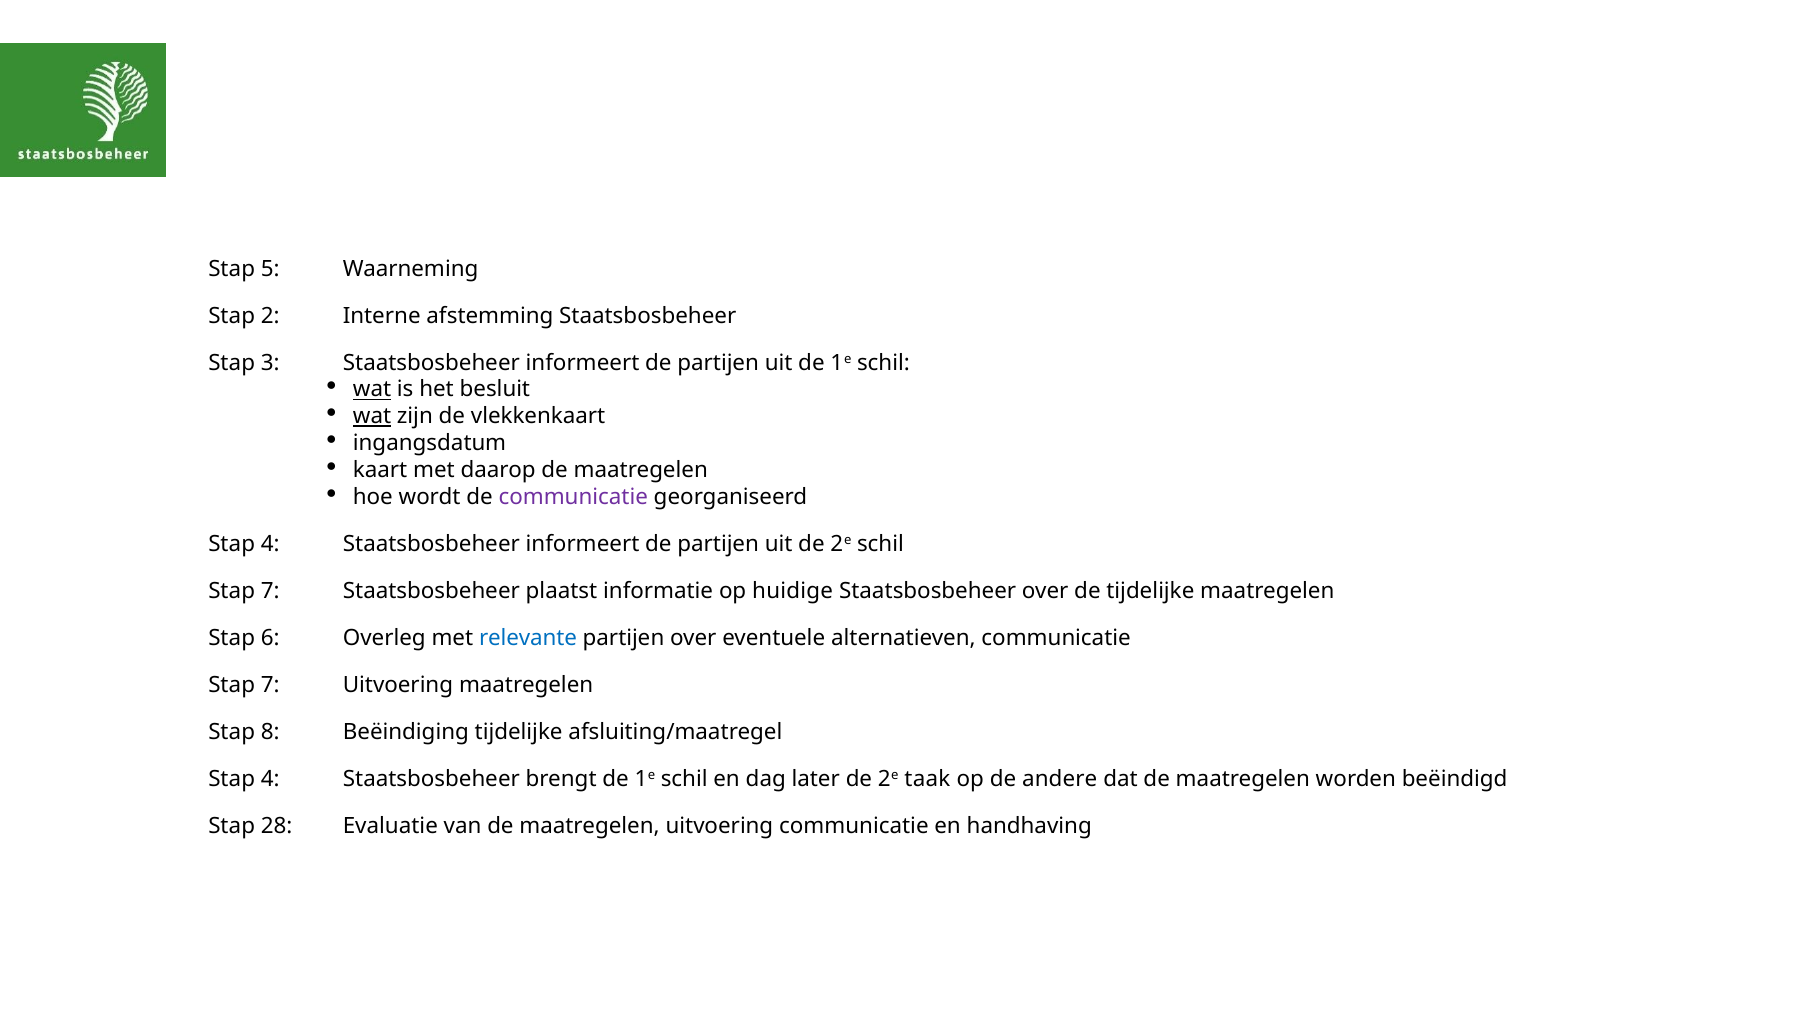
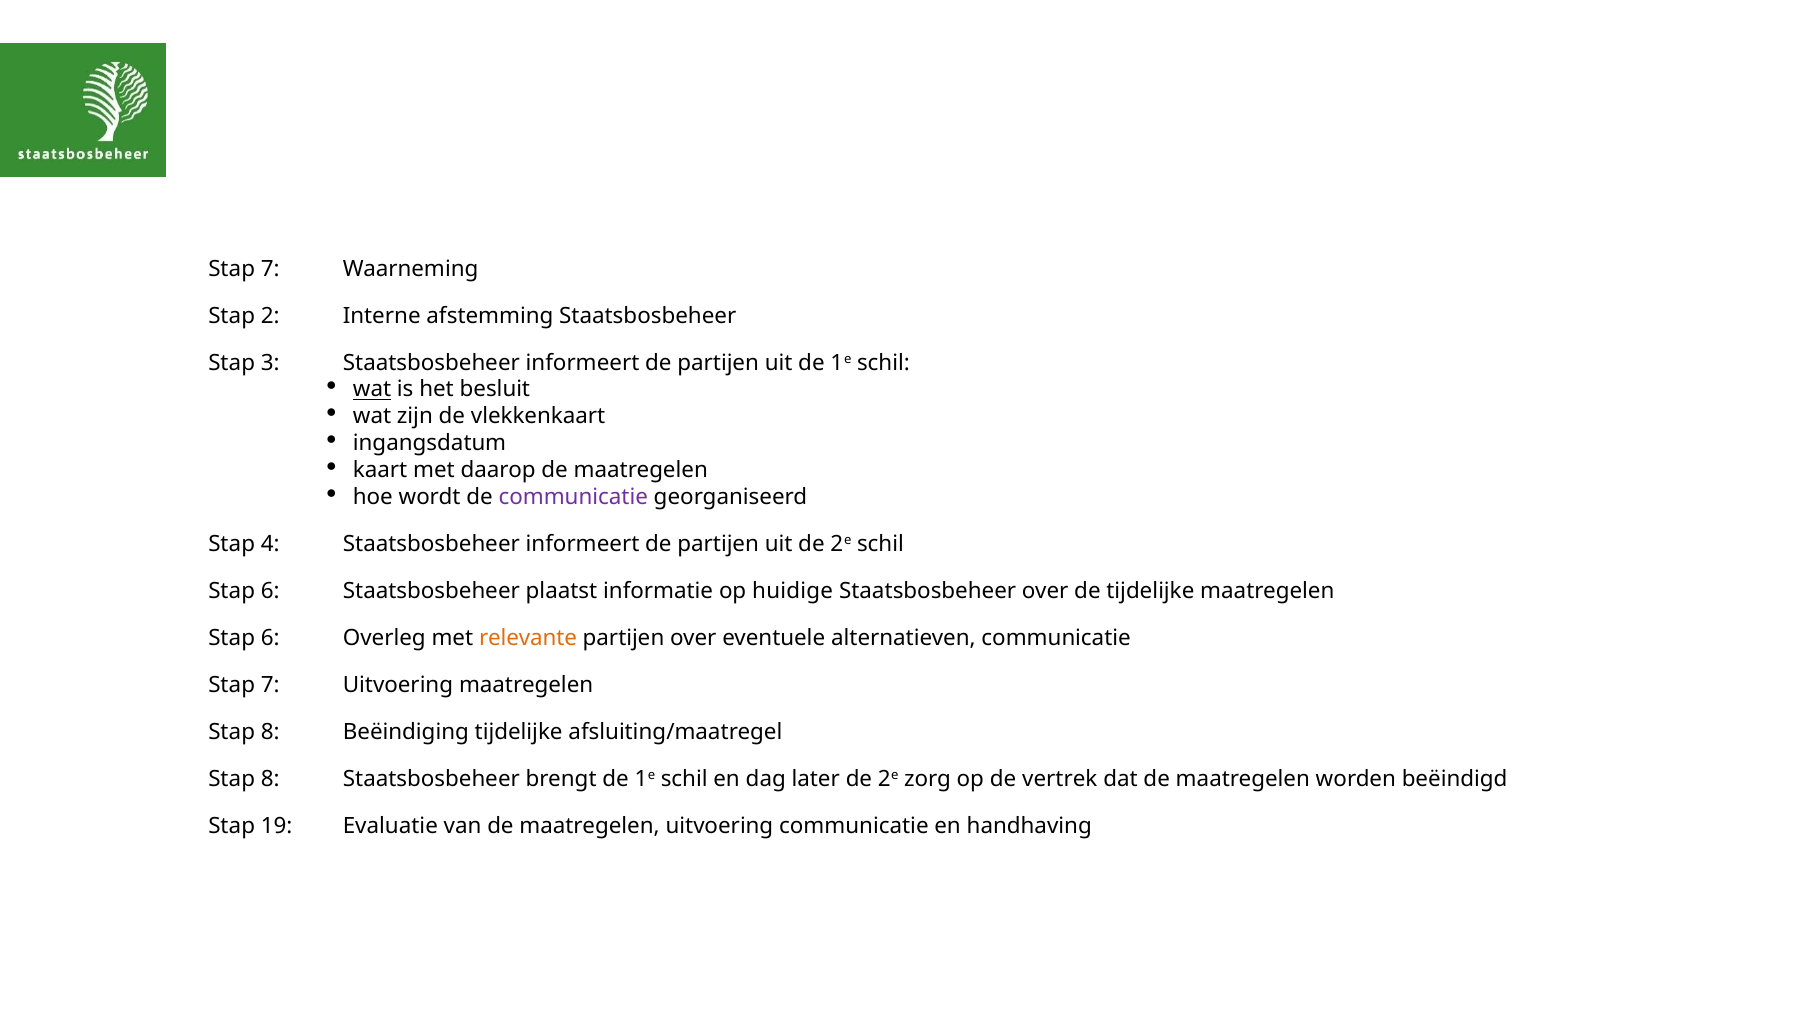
5: 5 -> 7 (270, 269)
wat underline: present -> none (372, 417)
7: 7 -> 6 (270, 591)
relevante colour: blue -> orange (528, 638)
4: 4 -> 8 (270, 779)
taak: taak -> zorg (928, 779)
andere: andere -> vertrek (1060, 779)
28: 28 -> 19 (277, 826)
